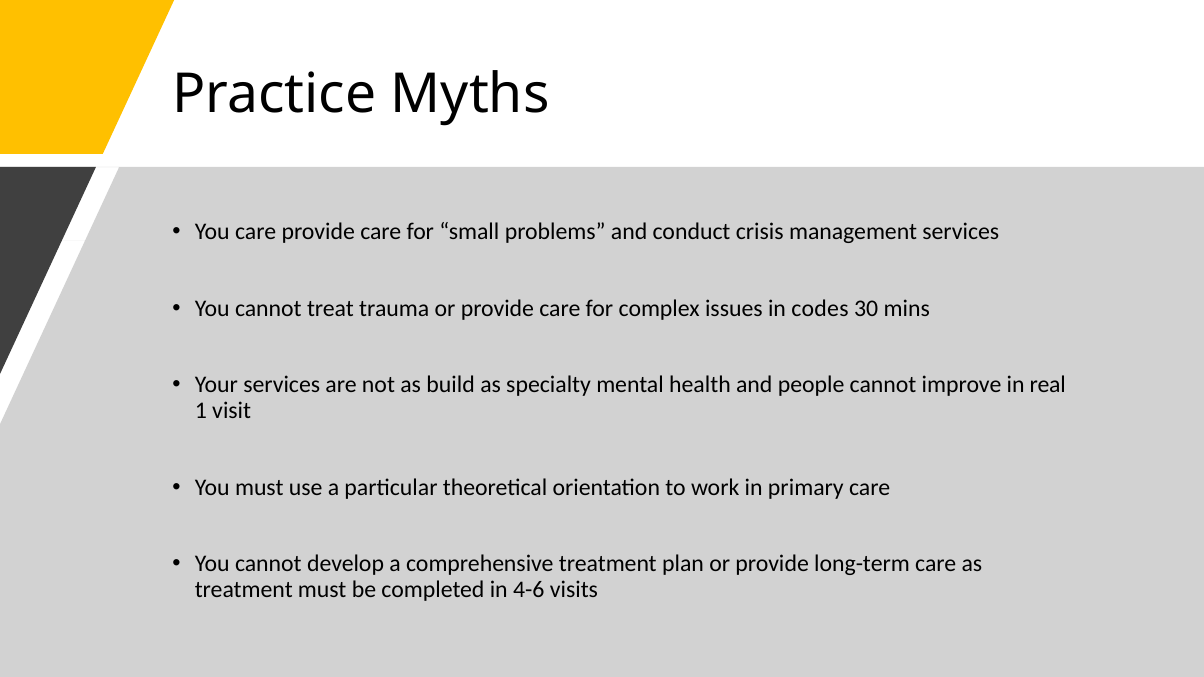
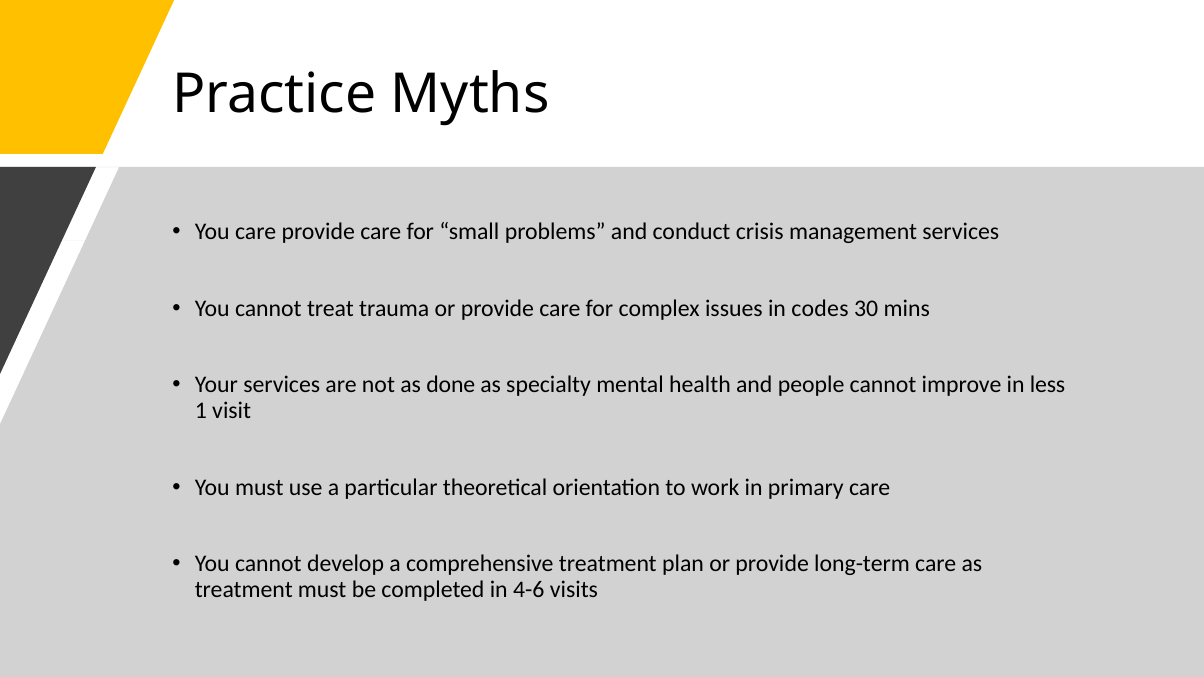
build: build -> done (451, 385)
real: real -> less (1048, 385)
